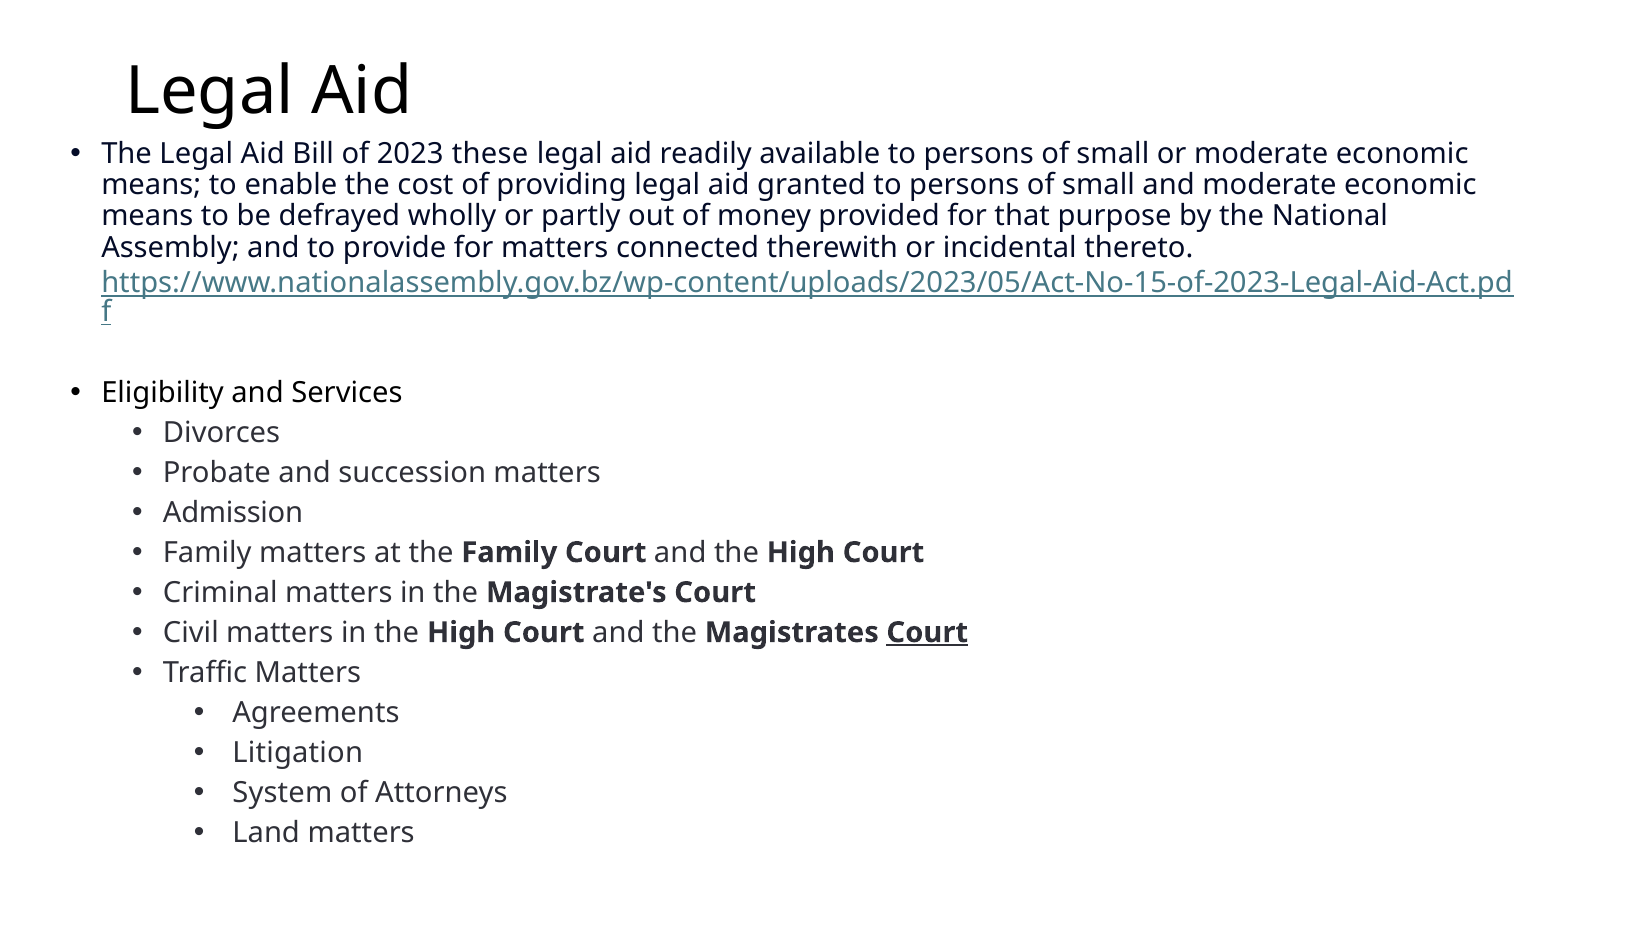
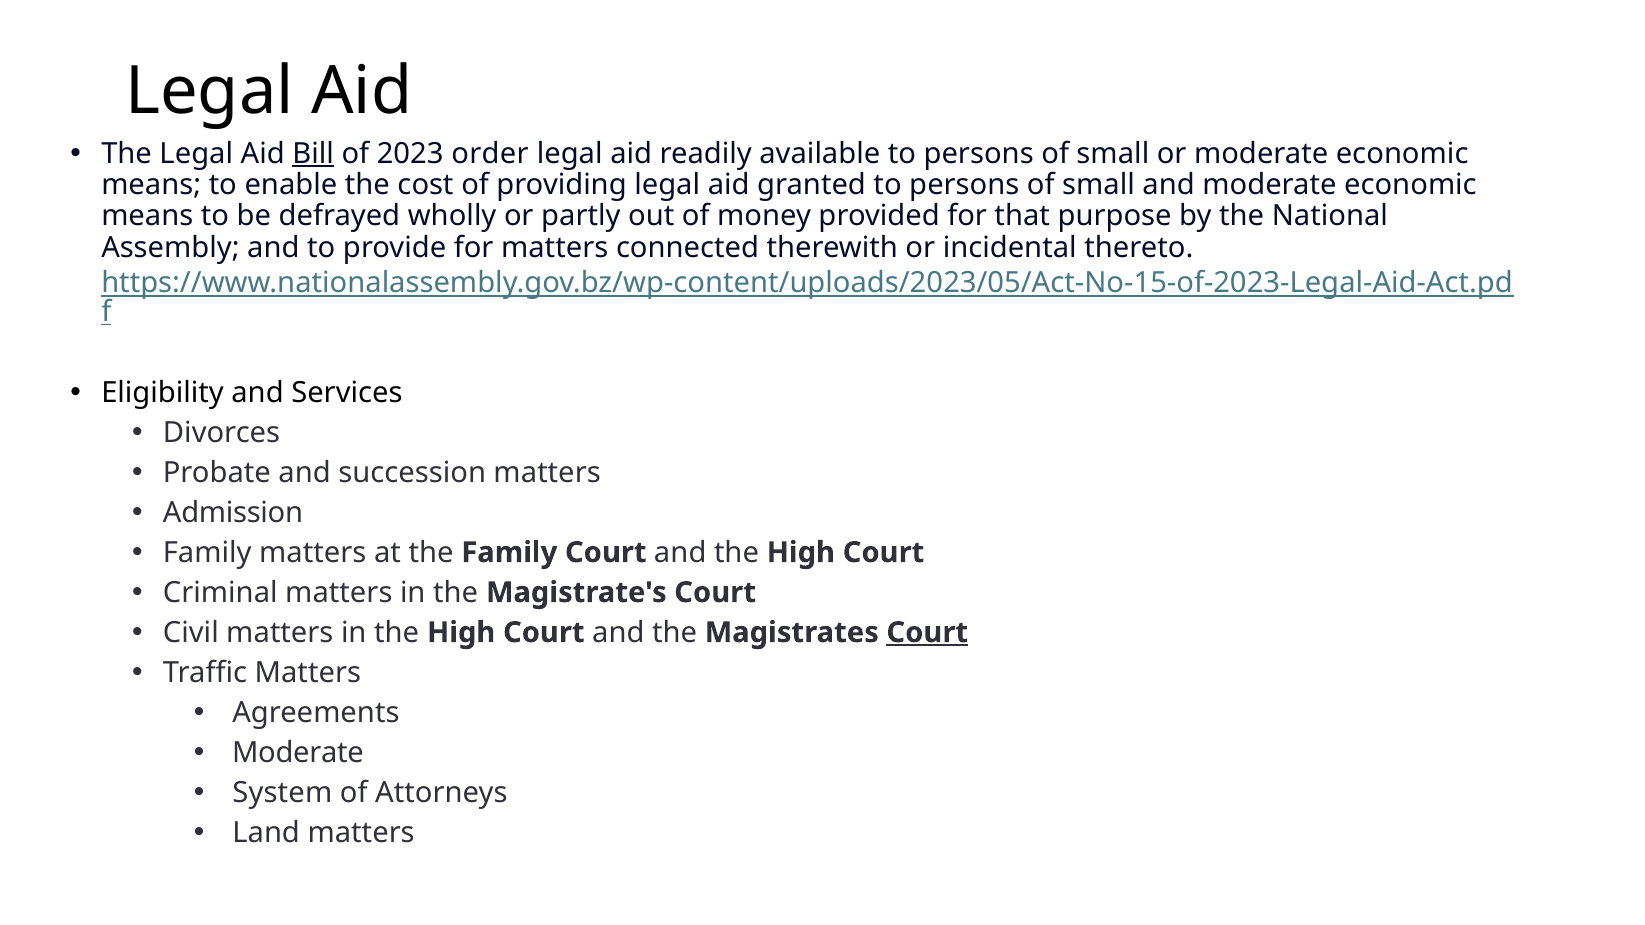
Bill underline: none -> present (313, 153)
these: these -> order (490, 153)
Litigation: Litigation -> Moderate (298, 753)
